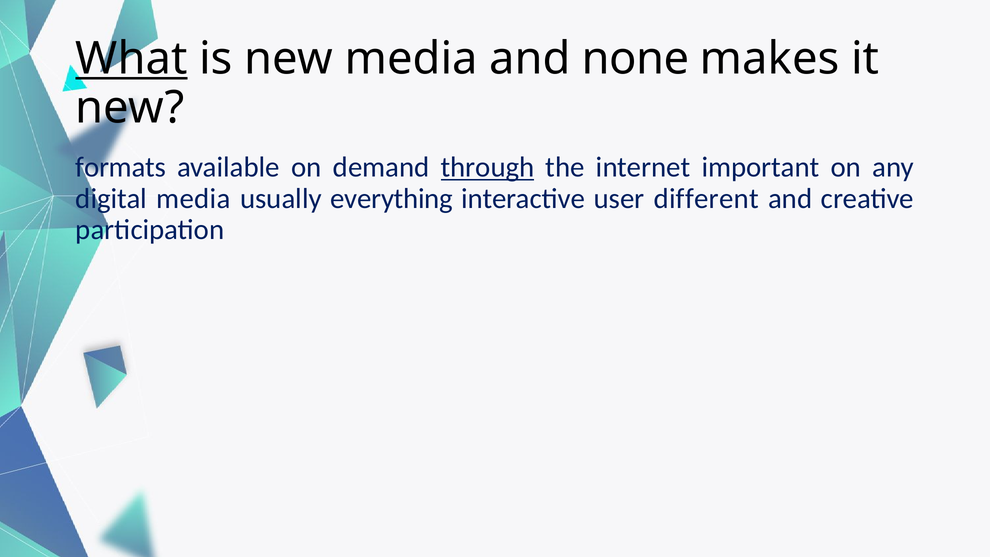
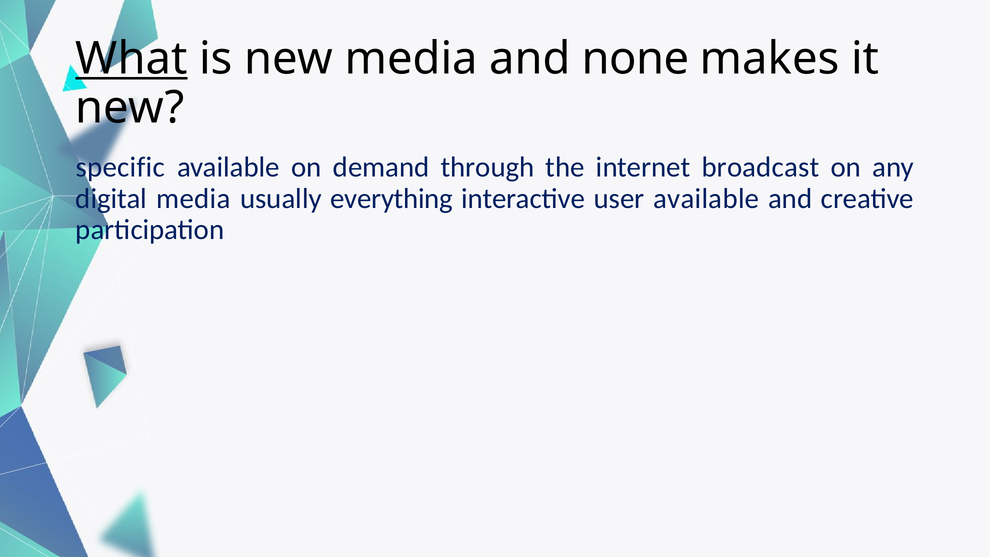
formats: formats -> specific (120, 167)
through underline: present -> none (488, 167)
important: important -> broadcast (760, 167)
user different: different -> available (706, 198)
